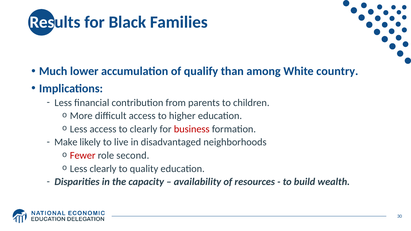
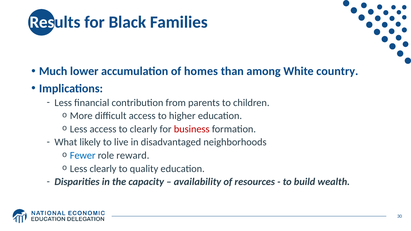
qualify: qualify -> homes (201, 71)
Make: Make -> What (66, 142)
Fewer colour: red -> blue (83, 156)
second: second -> reward (133, 156)
